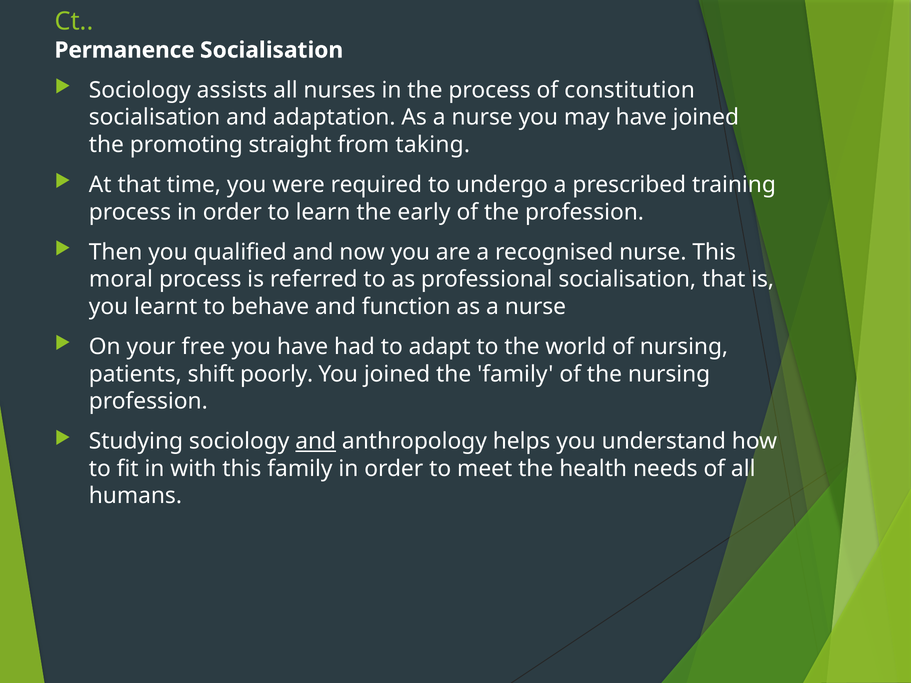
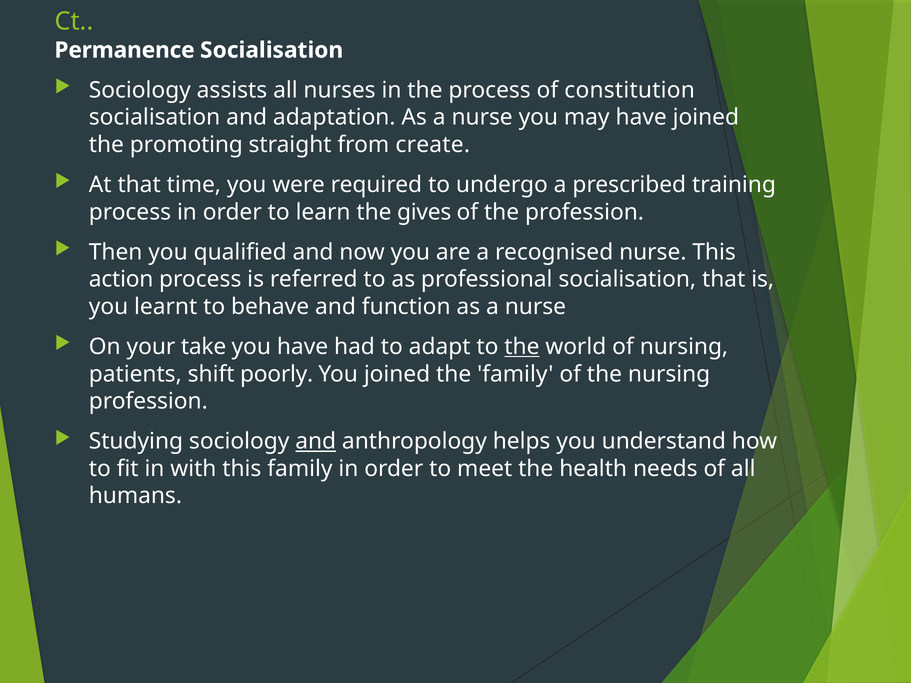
taking: taking -> create (433, 145)
early: early -> gives (424, 212)
moral: moral -> action (121, 279)
free: free -> take (204, 347)
the underline: none -> present (522, 347)
